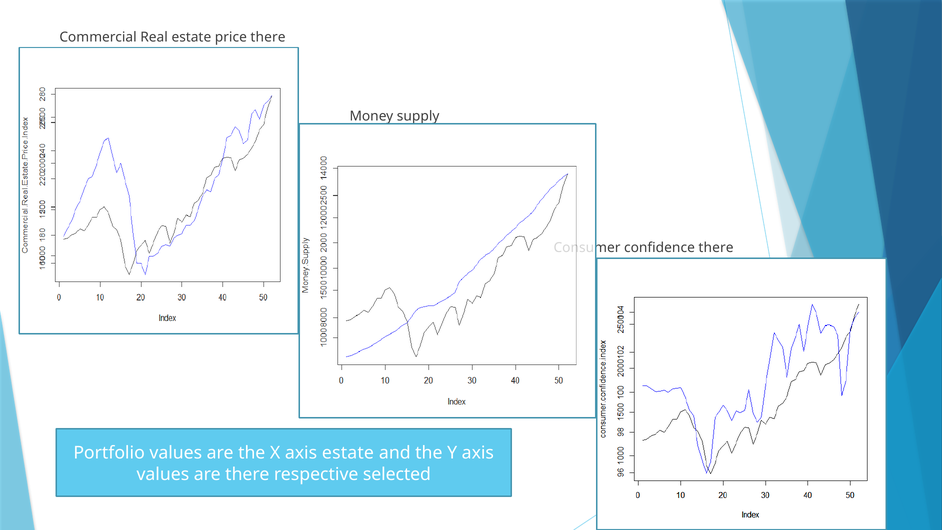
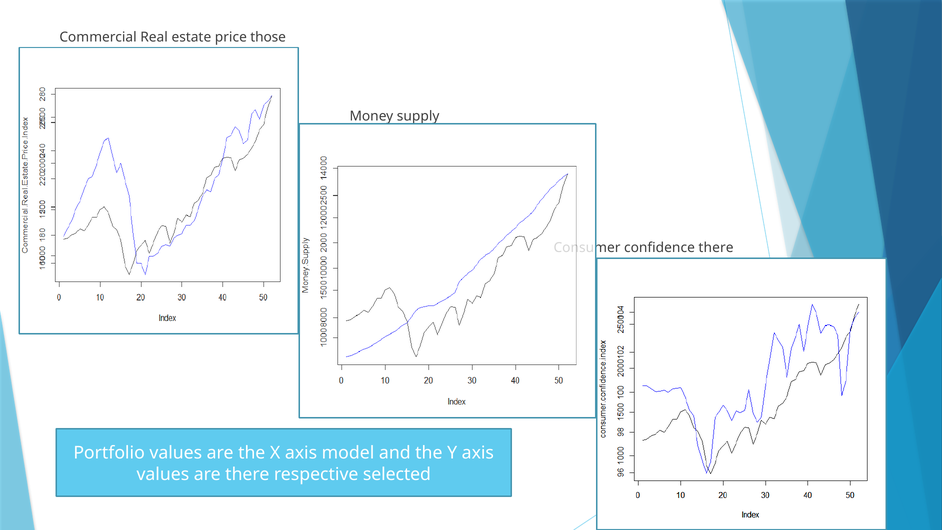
price there: there -> those (268, 37)
axis estate: estate -> model (348, 453)
